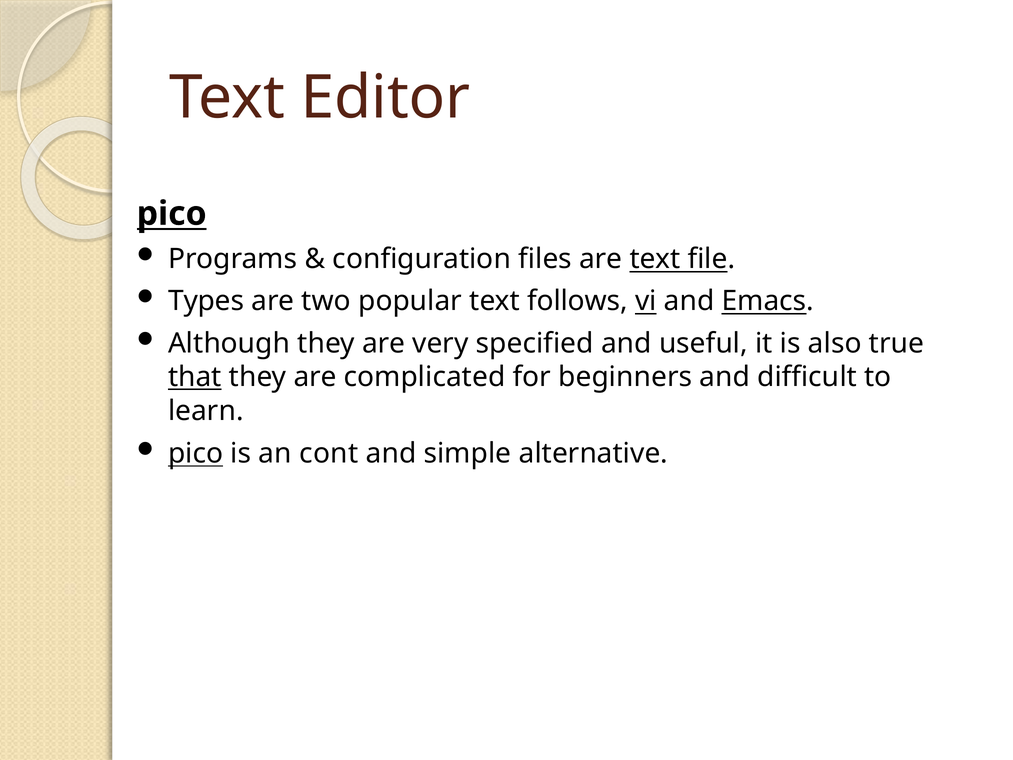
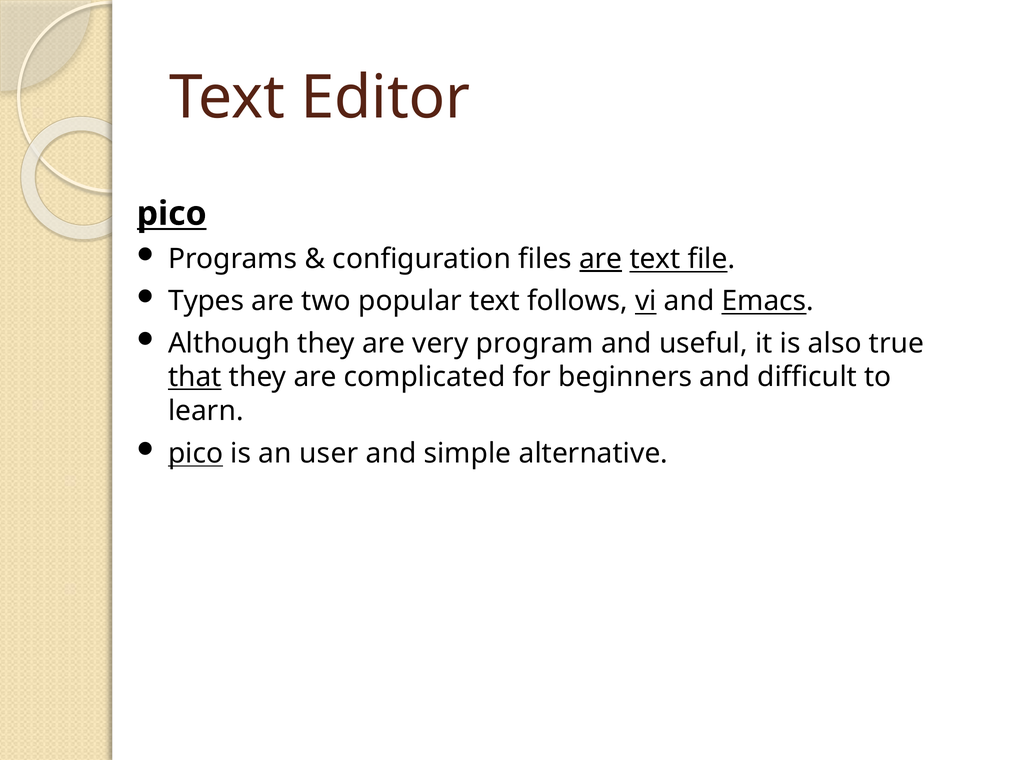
are underline: none -> present (601, 259)
specified: specified -> program (535, 343)
cont: cont -> user (329, 453)
